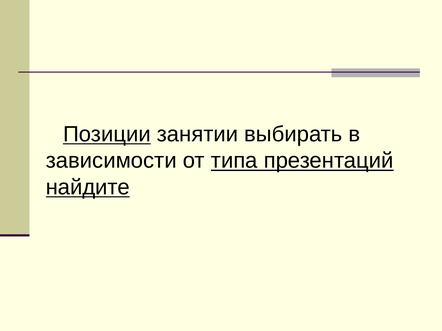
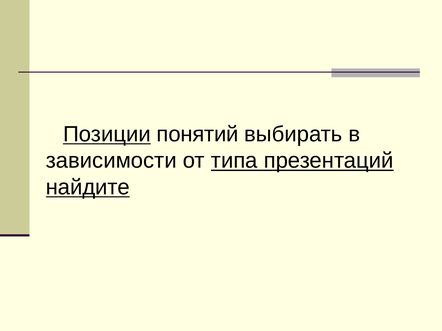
занятии: занятии -> понятий (198, 134)
